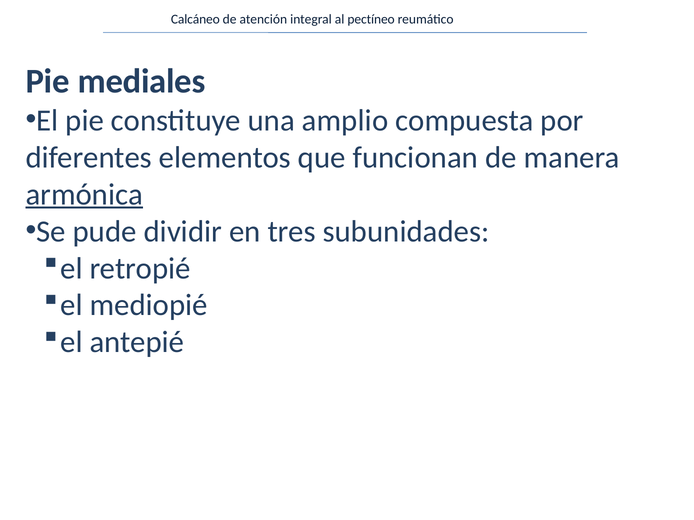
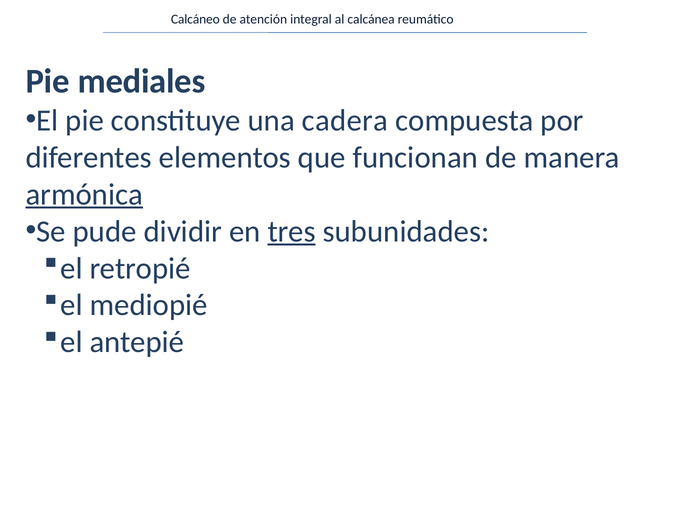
pectíneo: pectíneo -> calcánea (371, 19)
amplio: amplio -> cadera (345, 121)
tres underline: none -> present (292, 232)
